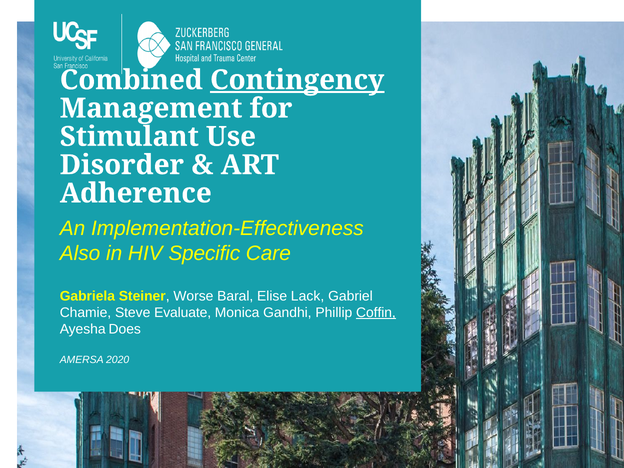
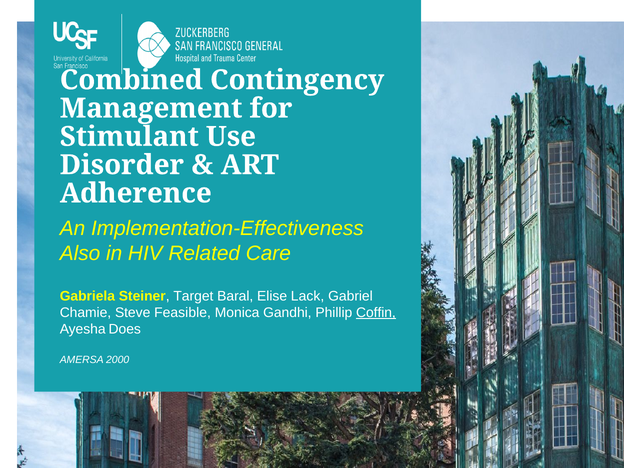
Contingency underline: present -> none (297, 80)
Specific: Specific -> Related (204, 253)
Worse: Worse -> Target (193, 296)
Evaluate: Evaluate -> Feasible (183, 313)
2020: 2020 -> 2000 (118, 360)
